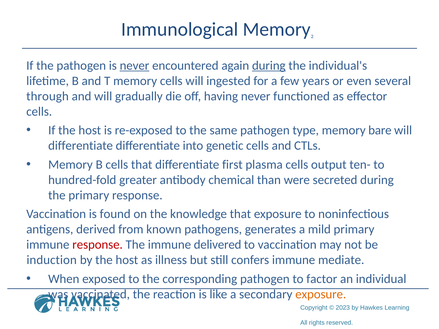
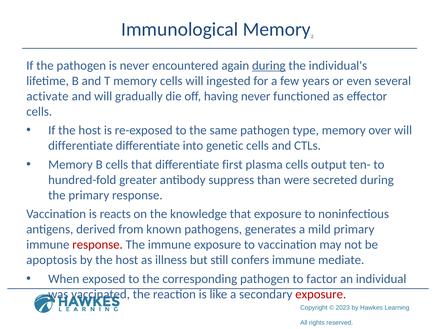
never underline: present -> none (134, 66)
through: through -> activate (48, 96)
bare: bare -> over (380, 130)
chemical: chemical -> suppress (231, 180)
found: found -> reacts (115, 214)
immune delivered: delivered -> exposure (218, 245)
induction: induction -> apoptosis (52, 260)
exposure colour: orange -> red (321, 294)
